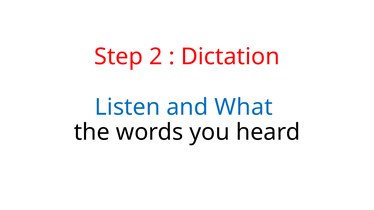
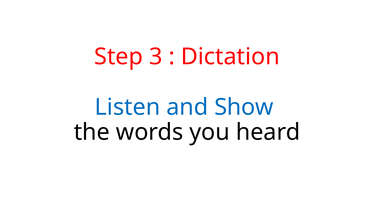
2: 2 -> 3 (156, 57)
What: What -> Show (244, 107)
